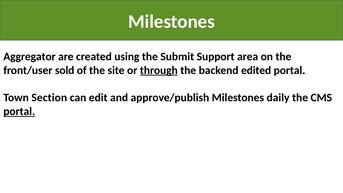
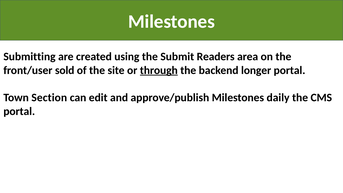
Aggregator: Aggregator -> Submitting (29, 56)
Support: Support -> Readers (216, 56)
edited: edited -> longer (256, 70)
portal underline: present -> none (19, 111)
